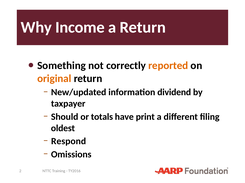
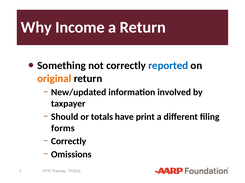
reported colour: orange -> blue (168, 66)
dividend: dividend -> involved (174, 93)
oldest: oldest -> forms (63, 129)
Respond: Respond -> Correctly (69, 142)
